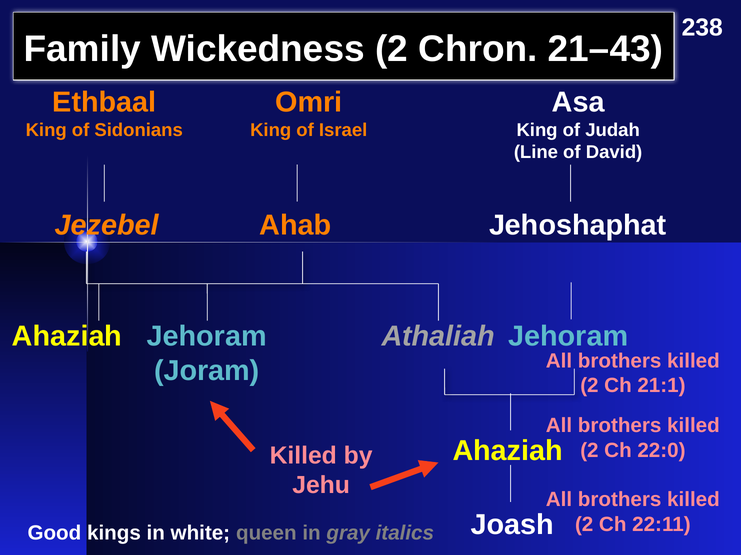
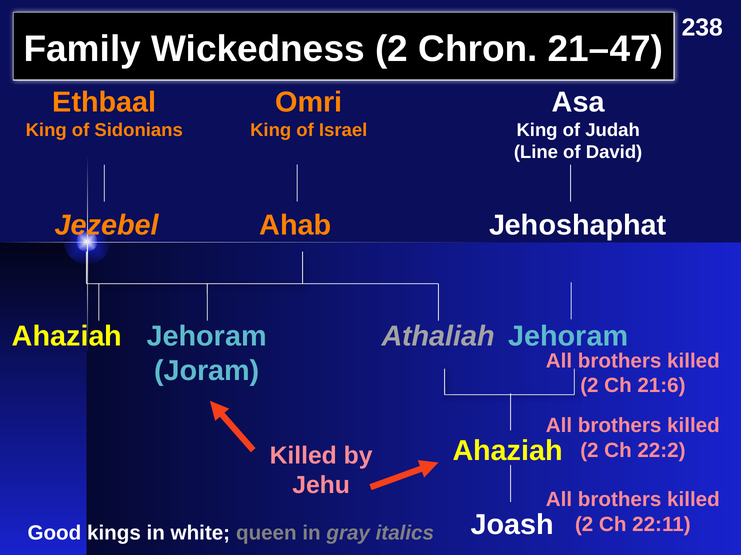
21–43: 21–43 -> 21–47 (605, 49)
21:1: 21:1 -> 21:6 (661, 386)
22:0: 22:0 -> 22:2 (661, 451)
